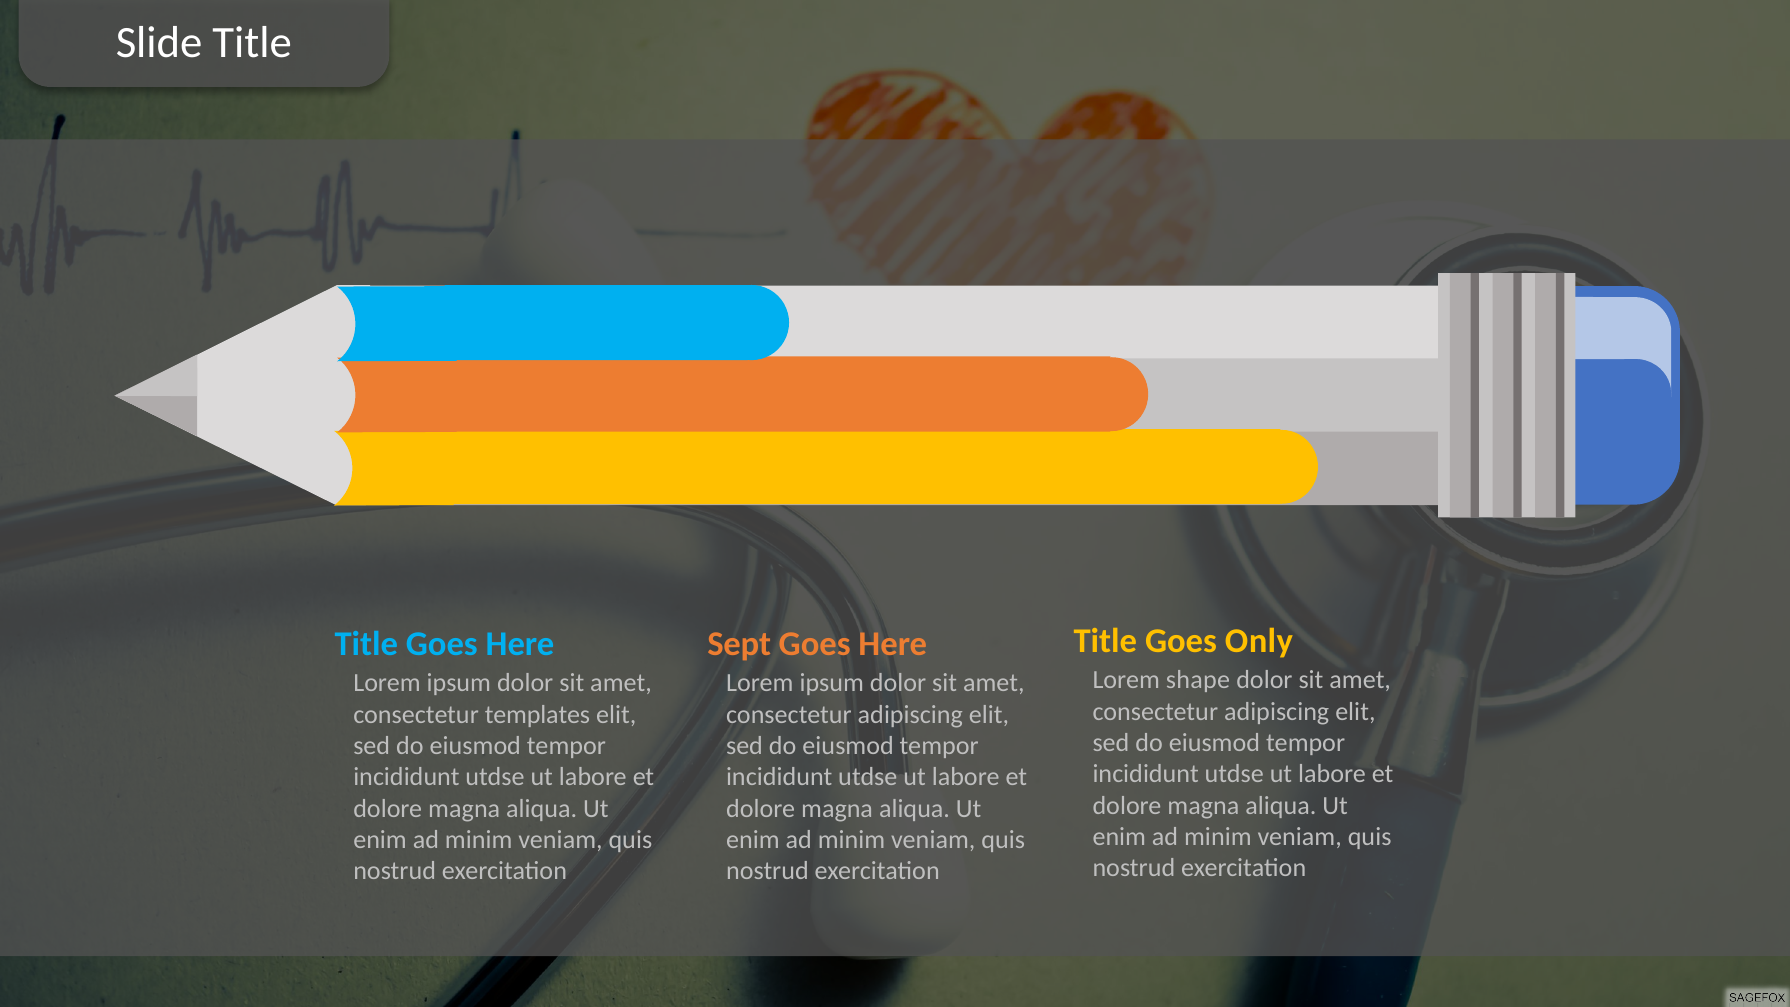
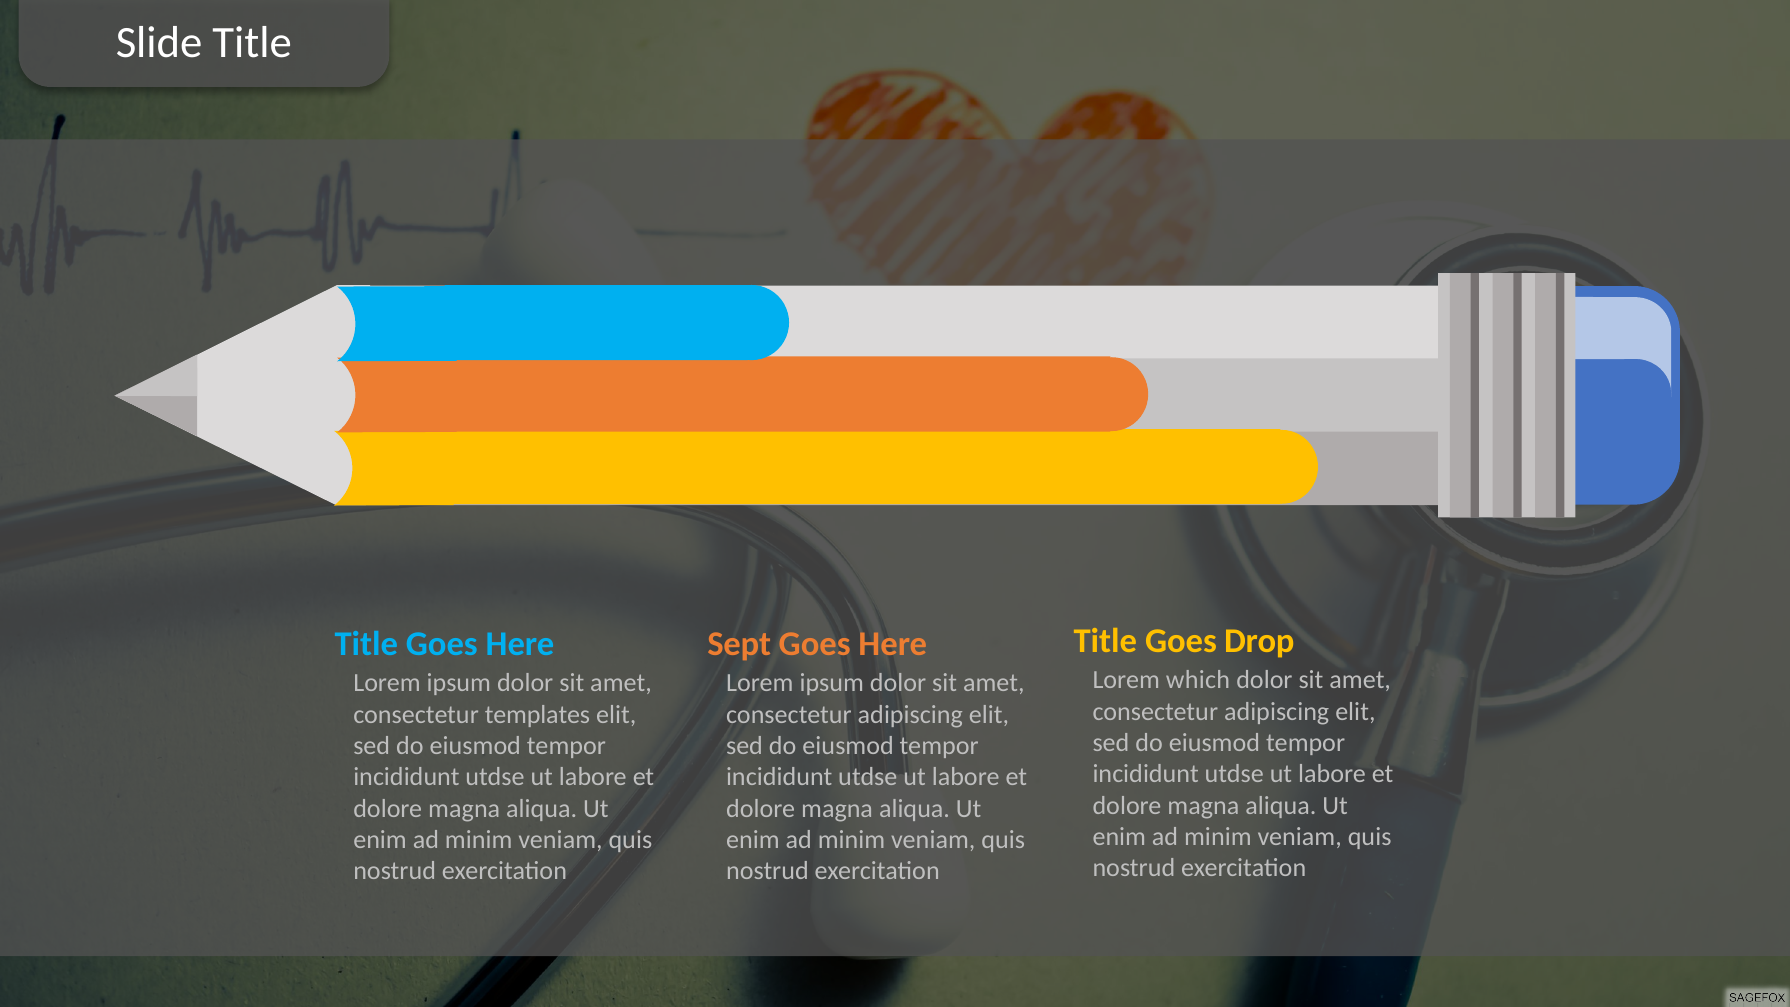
Only: Only -> Drop (1259, 641)
shape: shape -> which (1198, 680)
